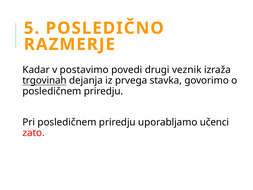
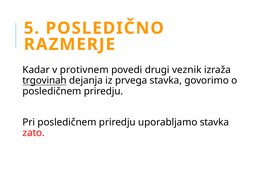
postavimo: postavimo -> protivnem (84, 70)
uporabljamo učenci: učenci -> stavka (214, 122)
